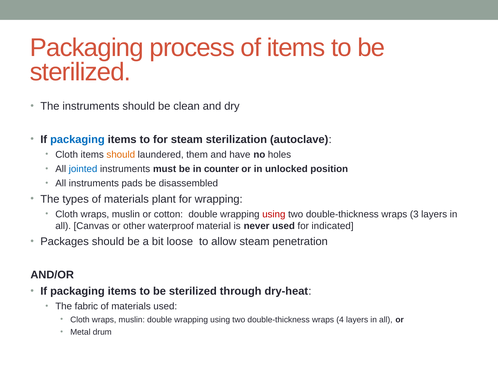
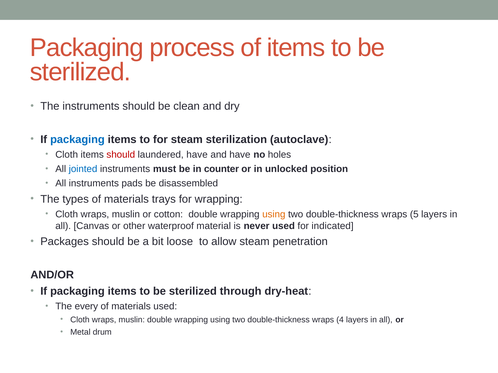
should colour: orange -> red (121, 155)
laundered them: them -> have (197, 155)
plant: plant -> trays (164, 199)
using colour: red -> orange (274, 214)
3: 3 -> 5 (414, 214)
fabric: fabric -> every (86, 307)
